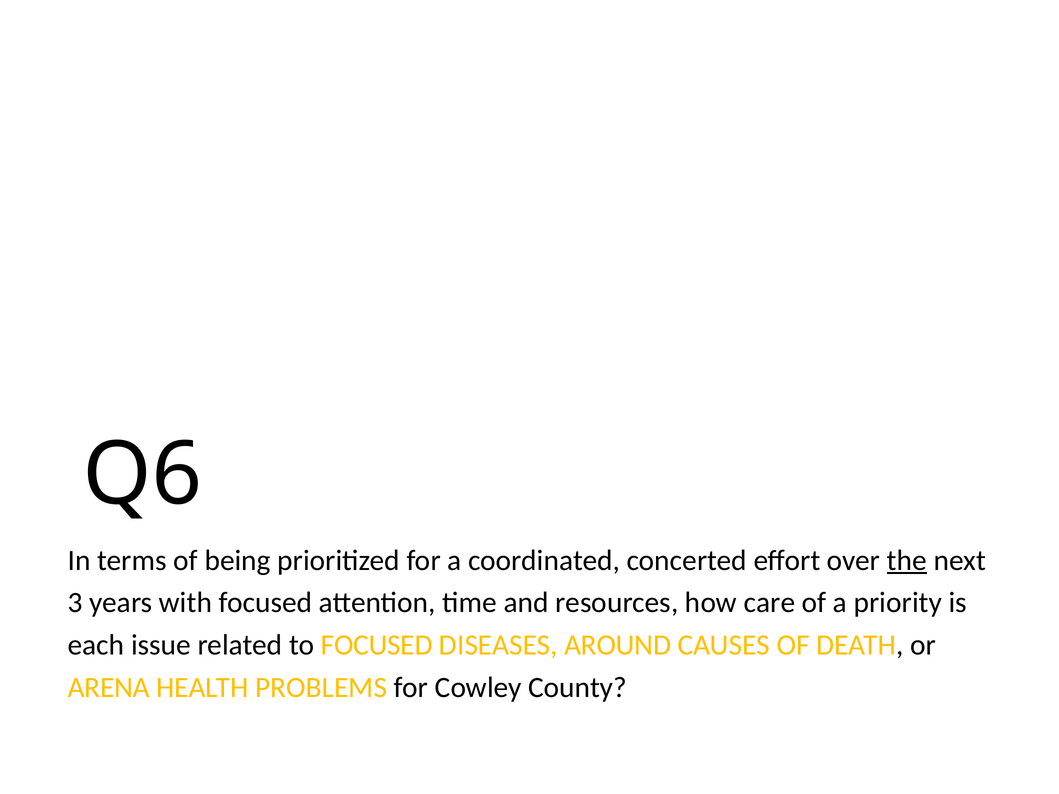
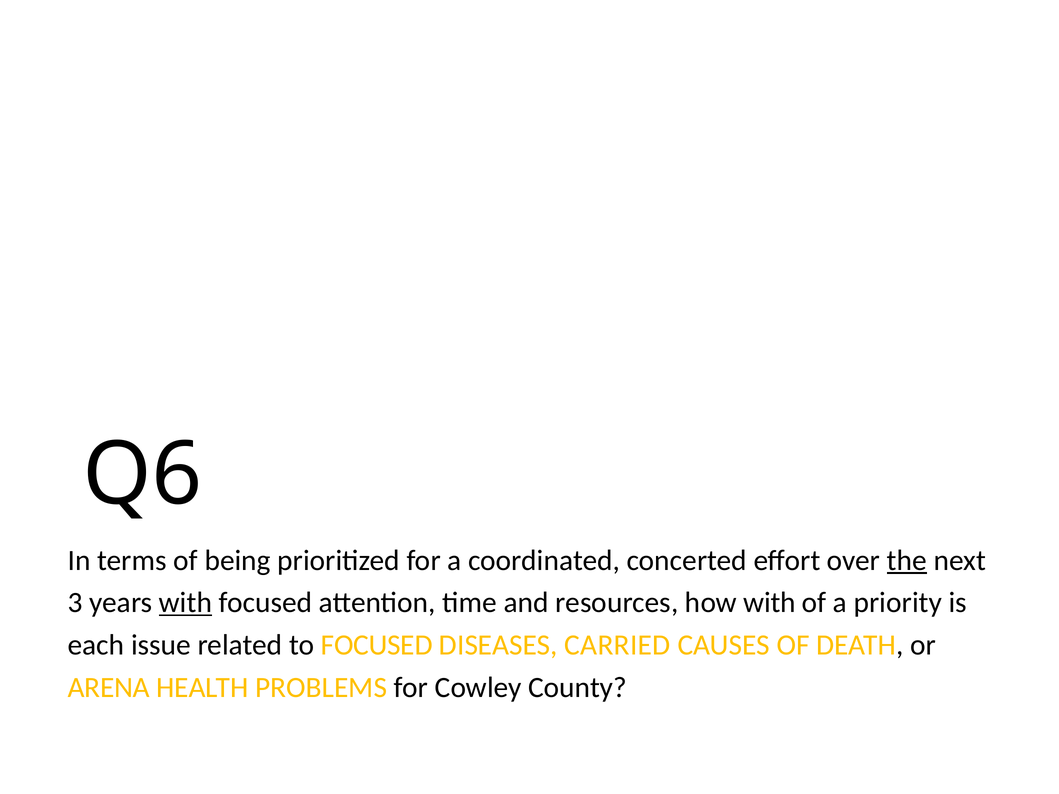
with underline: none -> present (185, 603)
how care: care -> with (770, 603)
AROUND: AROUND -> CARRIED (617, 645)
